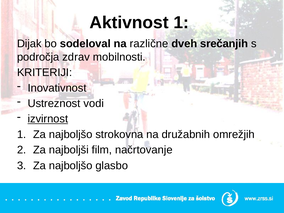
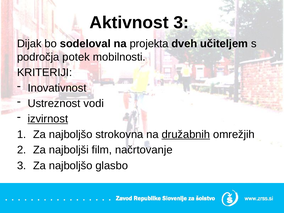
Aktivnost 1: 1 -> 3 (181, 23)
različne: različne -> projekta (149, 44)
srečanjih: srečanjih -> učiteljem (224, 44)
zdrav: zdrav -> potek (76, 57)
družabnih underline: none -> present (186, 134)
